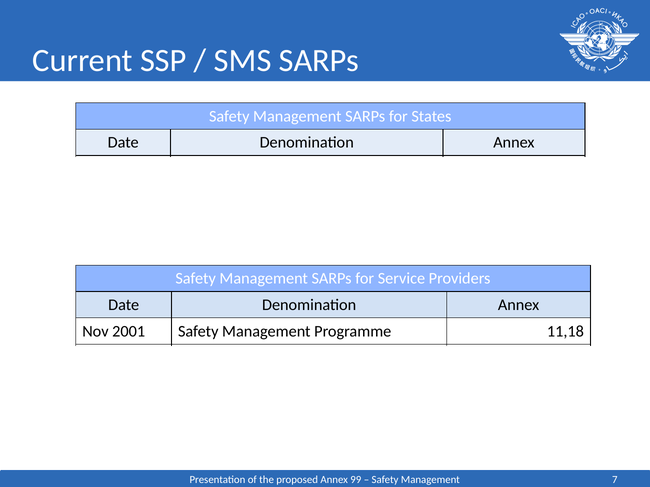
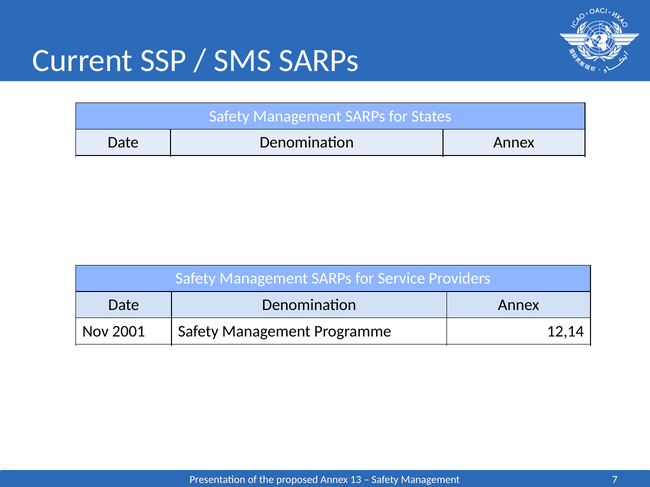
11,18: 11,18 -> 12,14 (565, 332)
99: 99 -> 13 (356, 480)
